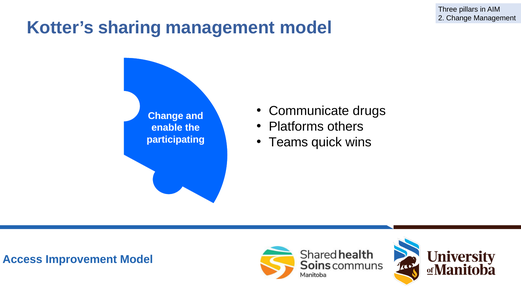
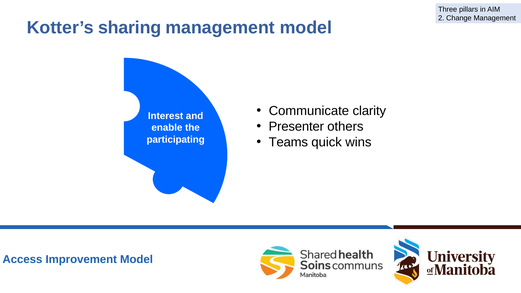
drugs: drugs -> clarity (369, 111)
Change: Change -> Interest (166, 116)
Platforms: Platforms -> Presenter (296, 127)
